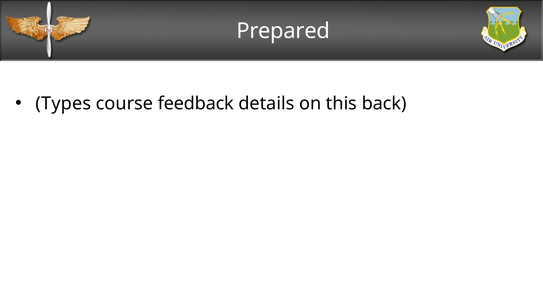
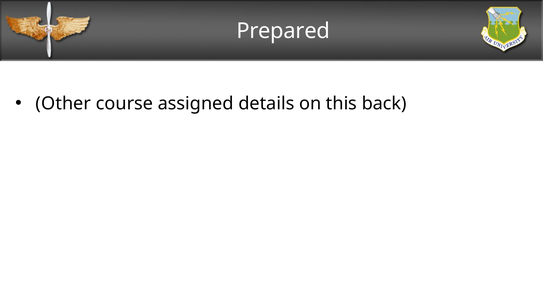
Types: Types -> Other (63, 104)
feedback: feedback -> assigned (196, 104)
